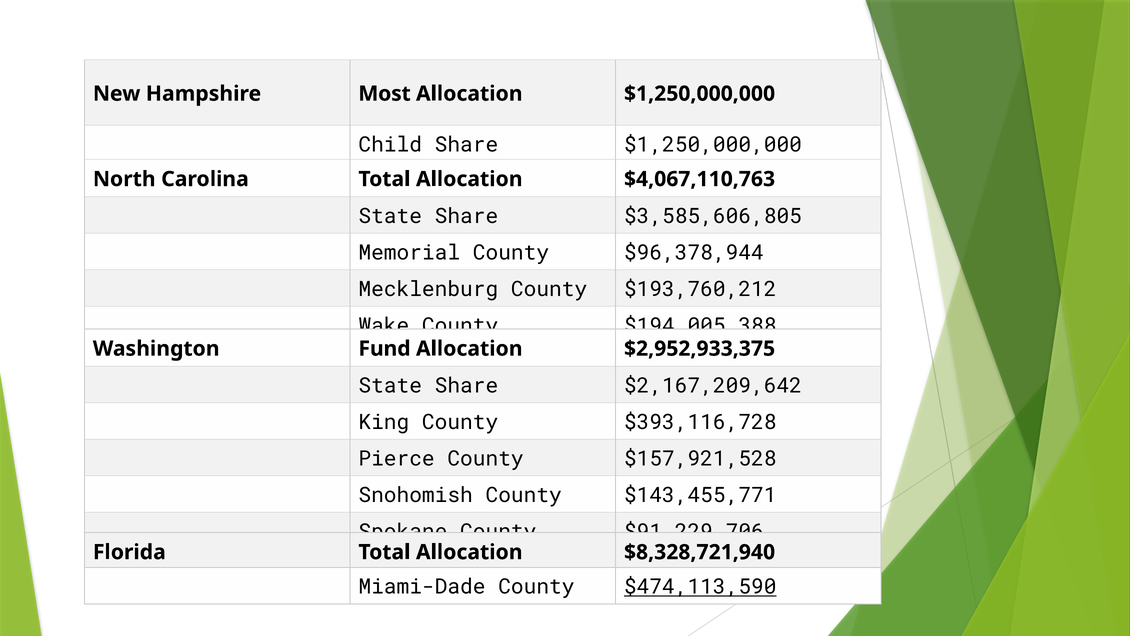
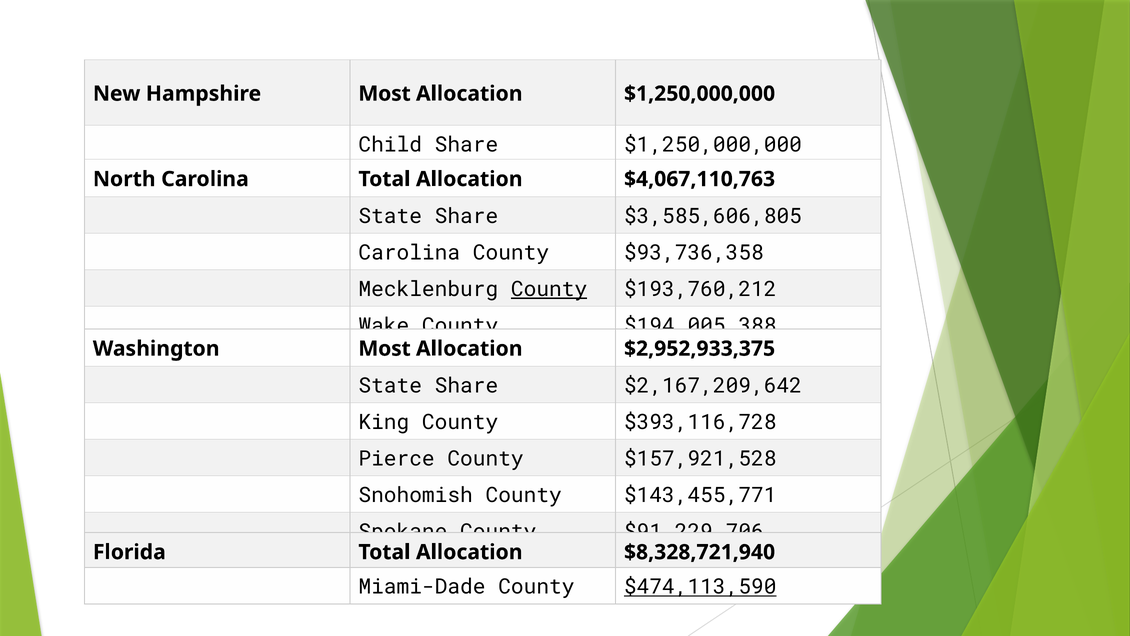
Memorial: Memorial -> Carolina (409, 252)
$96,378,944: $96,378,944 -> $93,736,358 (694, 252)
County underline: none -> present (549, 289)
Washington Fund: Fund -> Most (385, 349)
